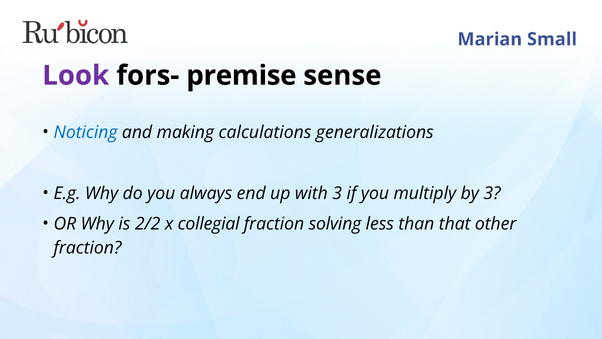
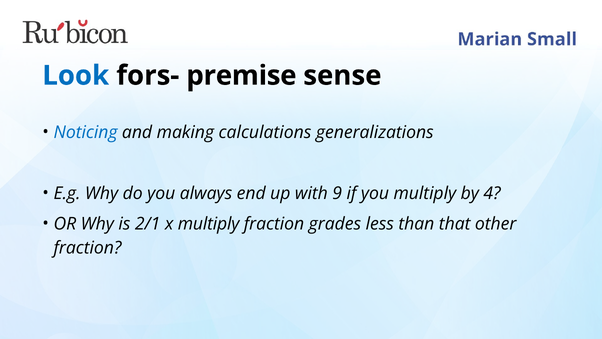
Look colour: purple -> blue (76, 75)
with 3: 3 -> 9 (337, 193)
by 3: 3 -> 4 (492, 193)
2/2: 2/2 -> 2/1 (148, 224)
x collegial: collegial -> multiply (209, 224)
solving: solving -> grades (335, 224)
